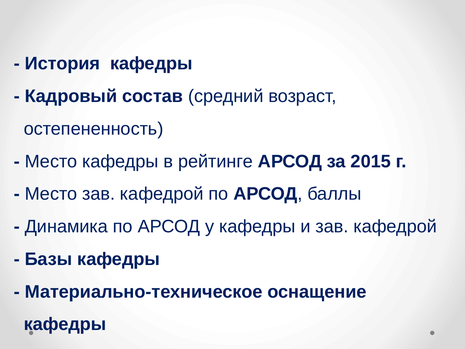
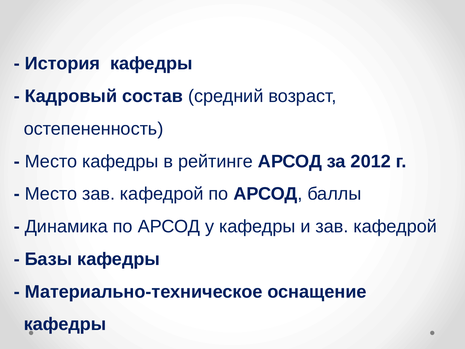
2015: 2015 -> 2012 (371, 161)
